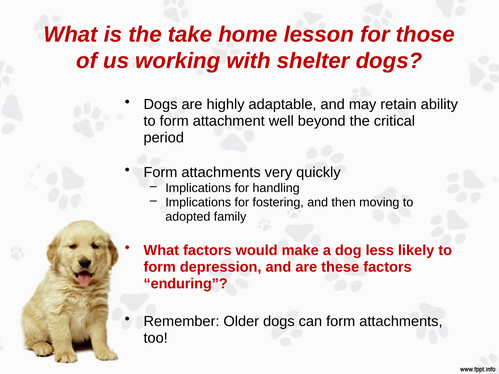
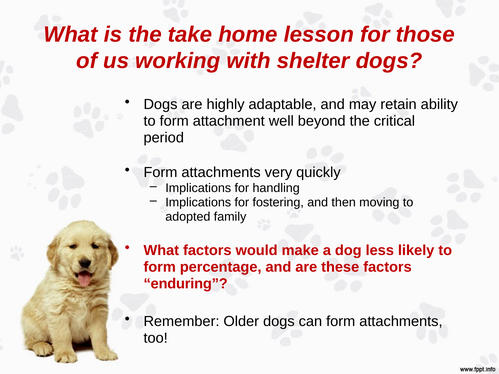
depression: depression -> percentage (221, 267)
